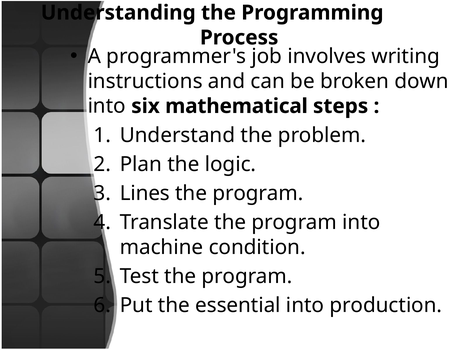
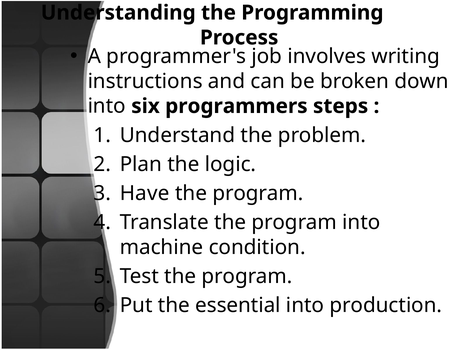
mathematical: mathematical -> programmers (236, 106)
Lines: Lines -> Have (145, 193)
